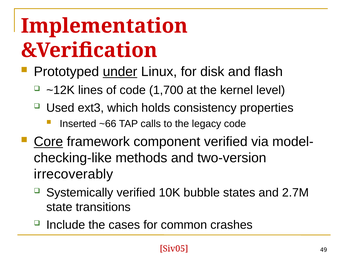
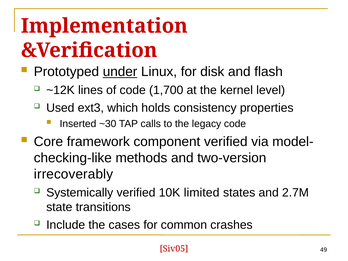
~66: ~66 -> ~30 (108, 124)
Core underline: present -> none (48, 142)
bubble: bubble -> limited (202, 193)
